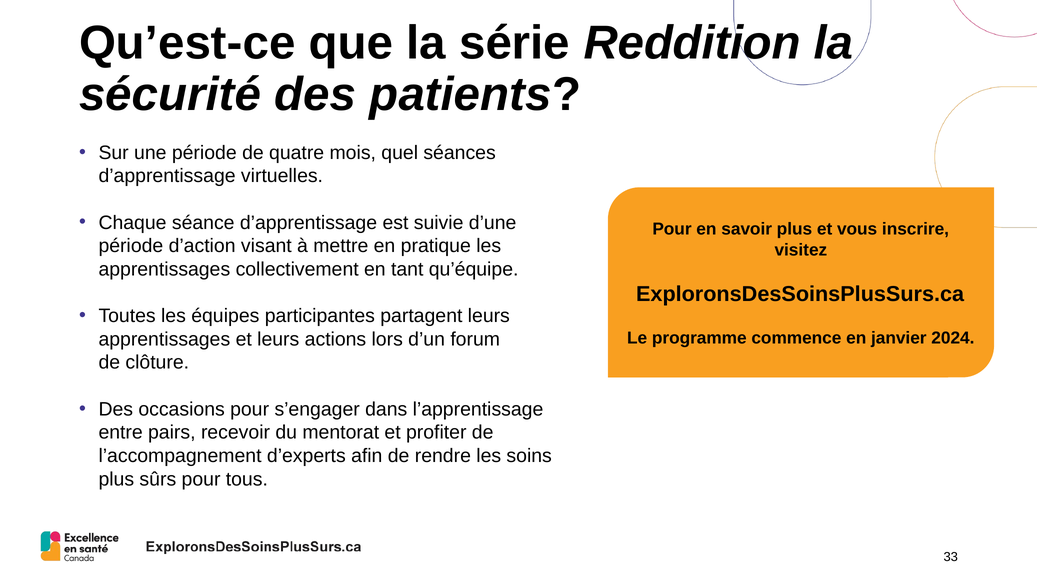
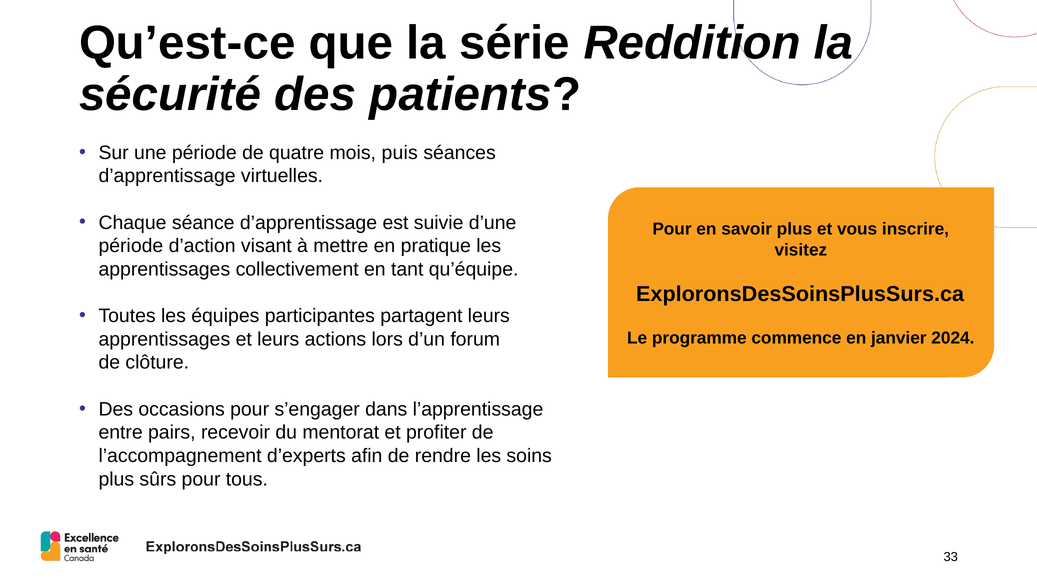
quel: quel -> puis (400, 153)
